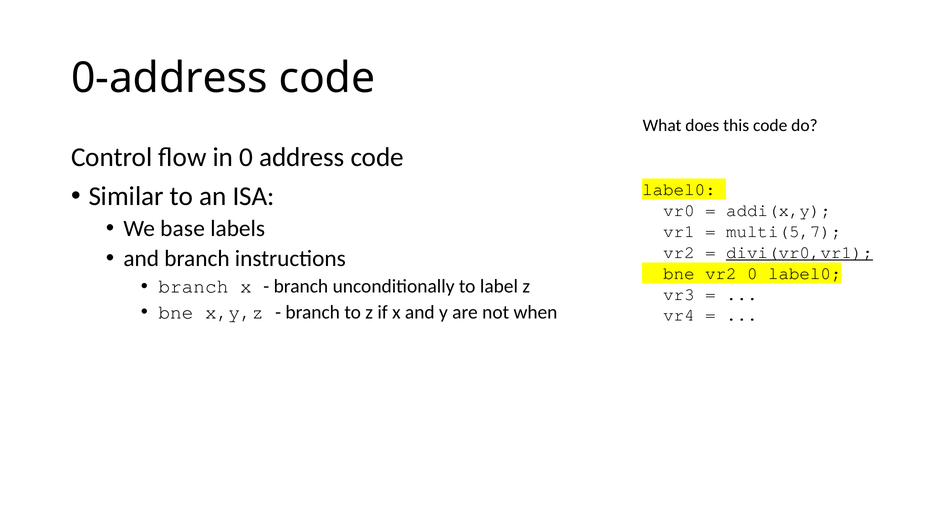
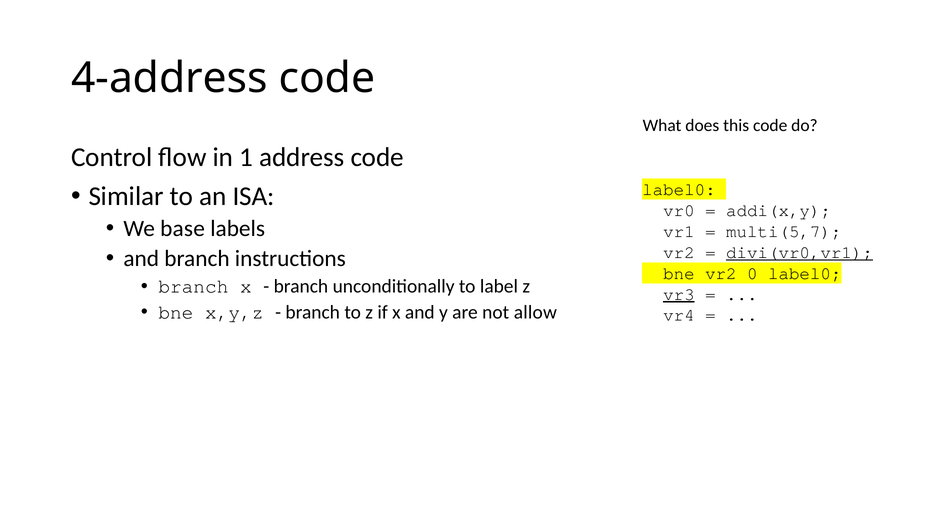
0-address: 0-address -> 4-address (169, 78)
in 0: 0 -> 1 (246, 158)
vr3 underline: none -> present (679, 294)
when: when -> allow (535, 312)
